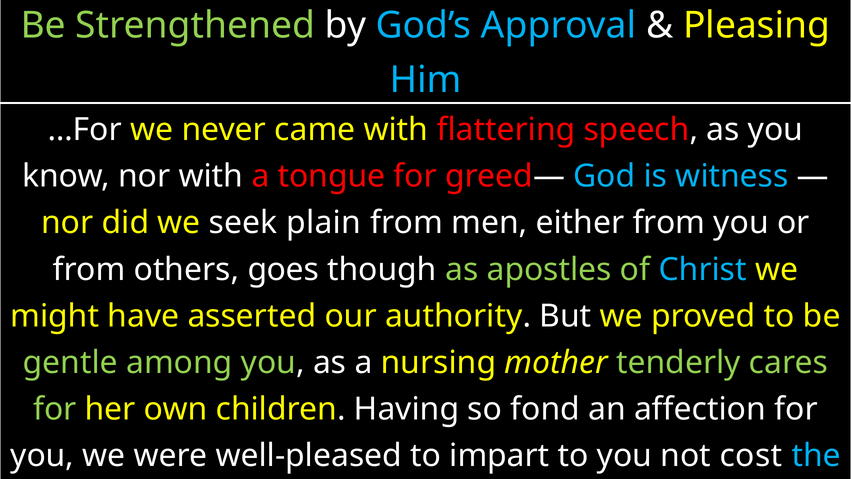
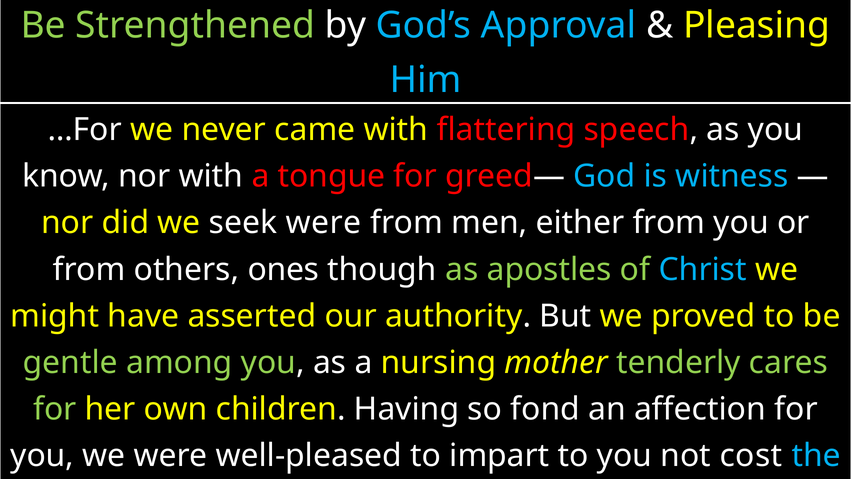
seek plain: plain -> were (324, 223)
goes: goes -> ones (283, 269)
